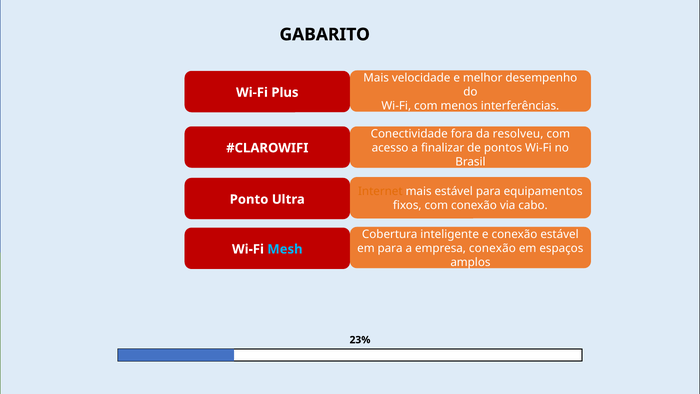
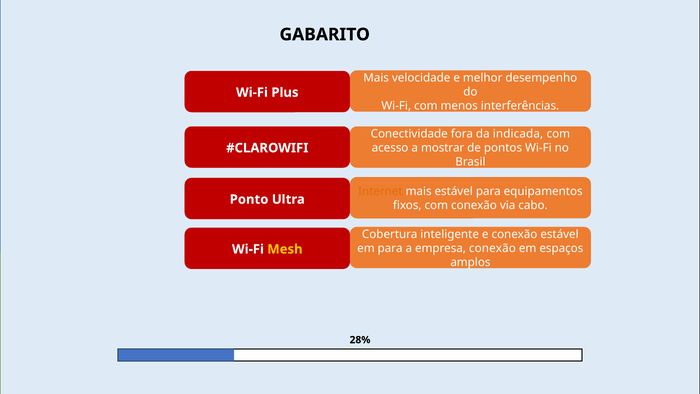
resolveu: resolveu -> indicada (518, 134)
finalizar: finalizar -> mostrar (443, 148)
Mesh colour: light blue -> yellow (285, 249)
23%: 23% -> 28% (360, 340)
